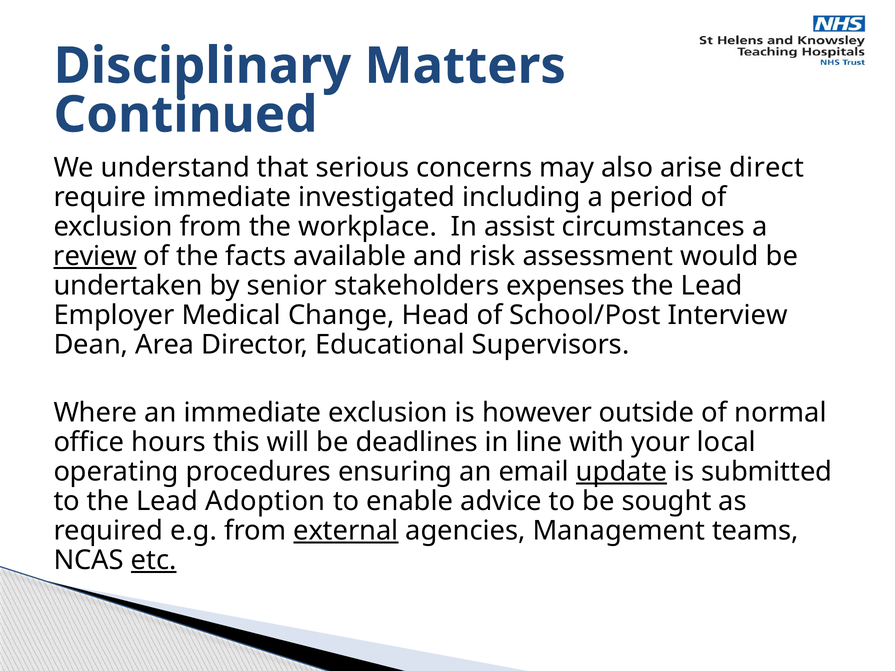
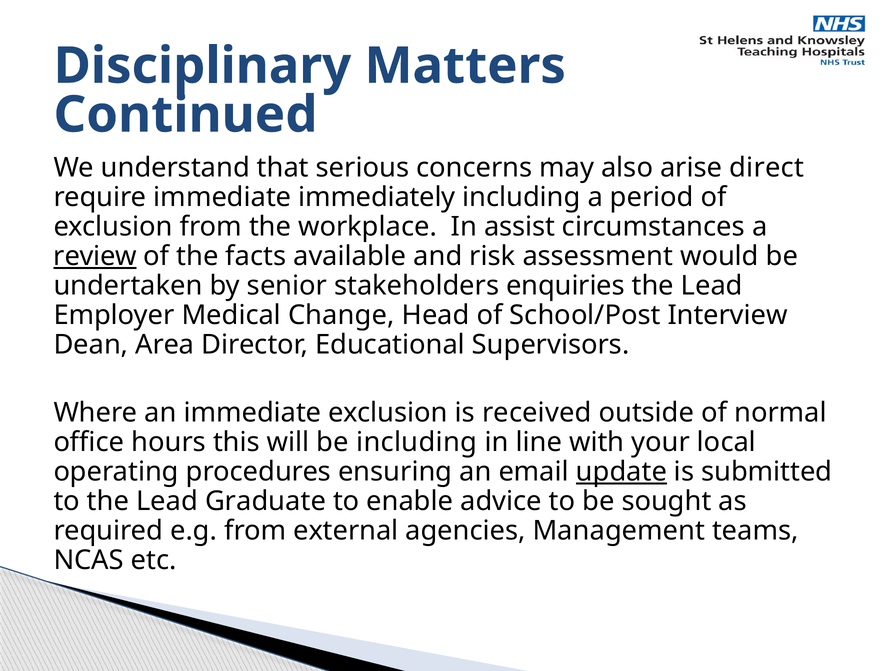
investigated: investigated -> immediately (377, 197)
expenses: expenses -> enquiries (565, 286)
however: however -> received (537, 413)
be deadlines: deadlines -> including (417, 442)
Adoption: Adoption -> Graduate (266, 501)
external underline: present -> none (346, 531)
etc underline: present -> none (154, 560)
